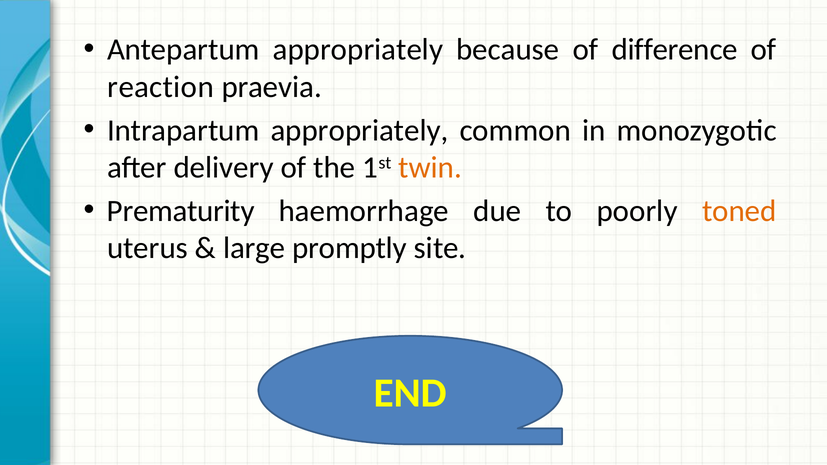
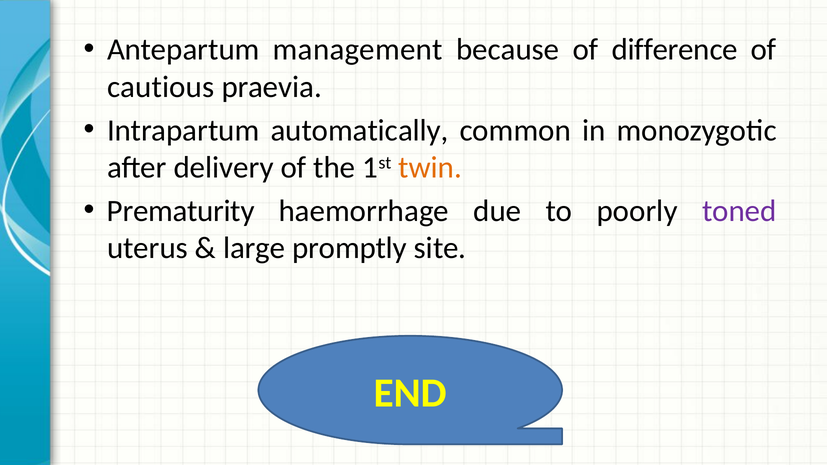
Antepartum appropriately: appropriately -> management (358, 50)
reaction: reaction -> cautious (161, 87)
Intrapartum appropriately: appropriately -> automatically (360, 130)
toned colour: orange -> purple (739, 211)
